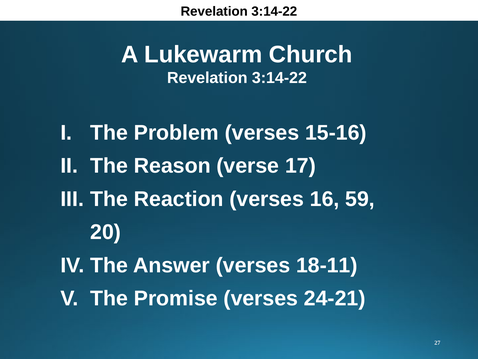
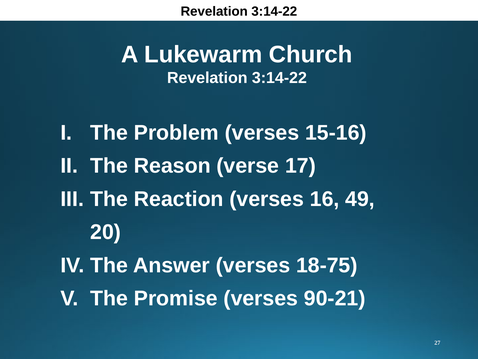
59: 59 -> 49 (360, 199)
18-11: 18-11 -> 18-75 (327, 265)
24-21: 24-21 -> 90-21 (335, 298)
